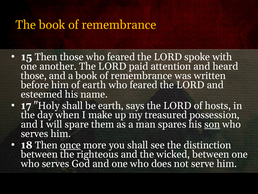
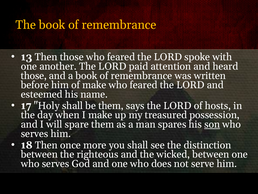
15: 15 -> 13 (27, 57)
of earth: earth -> make (94, 85)
be earth: earth -> them (111, 105)
once underline: present -> none (70, 145)
